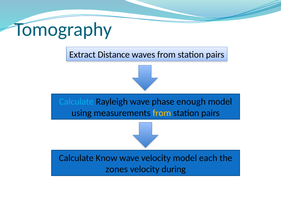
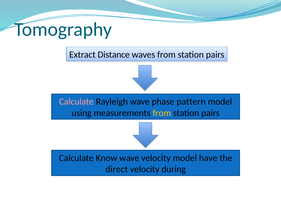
Calculate colour: light blue -> pink (76, 102)
enough: enough -> pattern (191, 102)
each: each -> have (208, 158)
zones: zones -> direct (117, 169)
